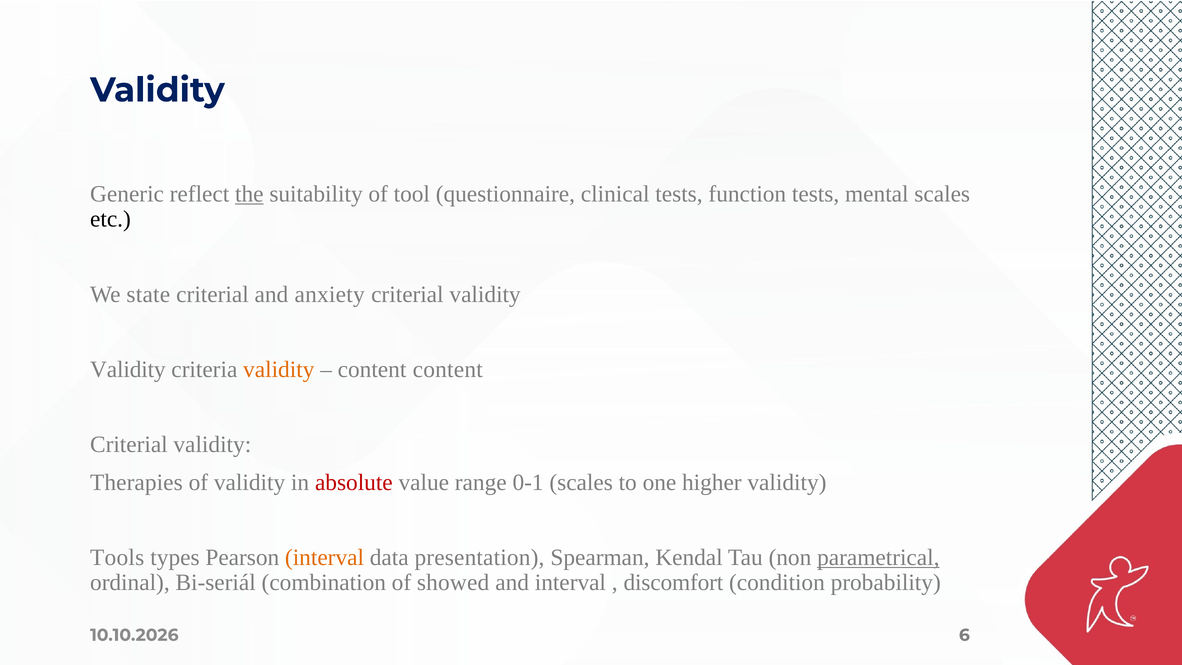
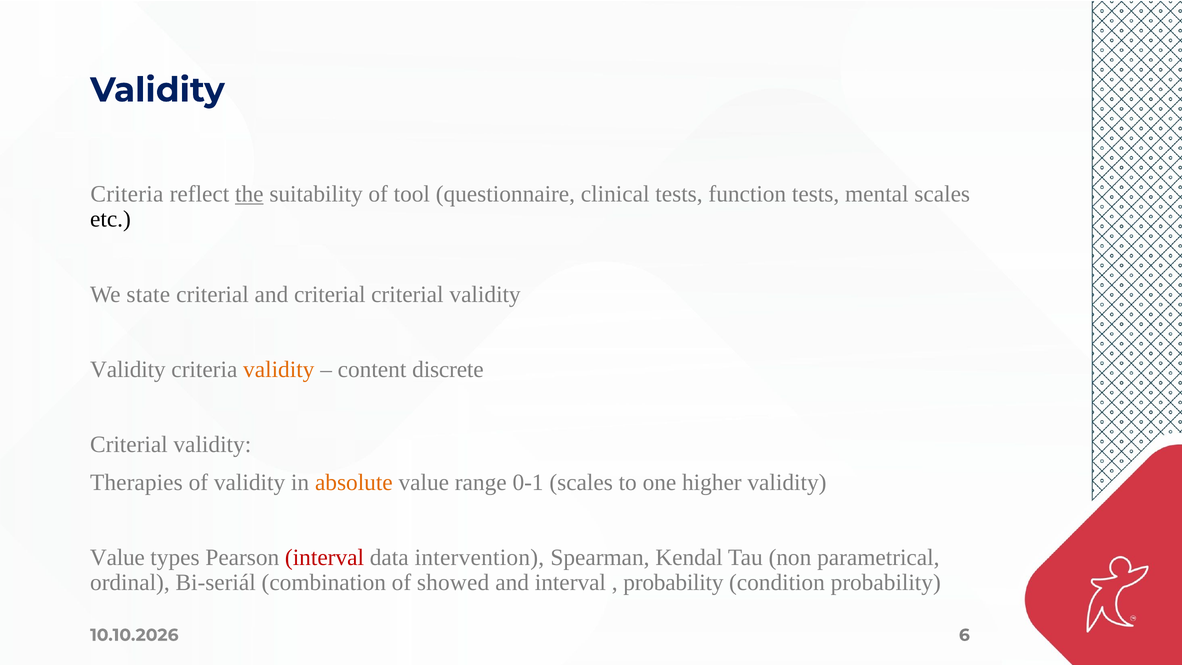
Generic: Generic -> Criteria (127, 194)
and anxiety: anxiety -> criterial (330, 294)
content content: content -> discrete (448, 369)
absolute colour: red -> orange (354, 482)
Tools: Tools -> Value (117, 557)
interval colour: orange -> red (325, 557)
presentation: presentation -> intervention (479, 557)
parametrical underline: present -> none (878, 557)
discomfort: discomfort -> probability (673, 583)
